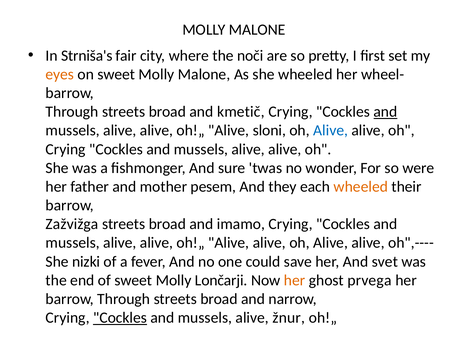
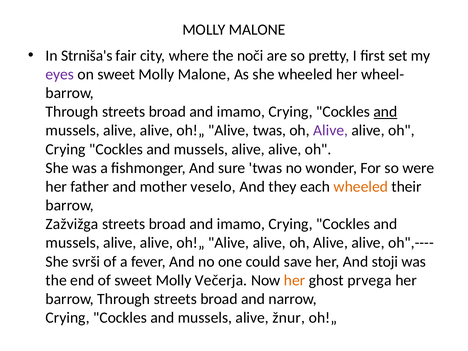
eyes colour: orange -> purple (60, 74)
kmetič: kmetič -> imamo (241, 112)
Alive sloni: sloni -> twas (269, 130)
Alive colour: blue -> purple (331, 130)
pesem: pesem -> veselo (213, 187)
nizki: nizki -> svrši (86, 262)
svet: svet -> stoji (385, 262)
Lončarji: Lončarji -> Večerja (221, 280)
Cockles underline: present -> none (120, 318)
